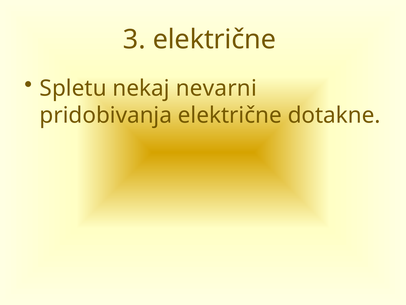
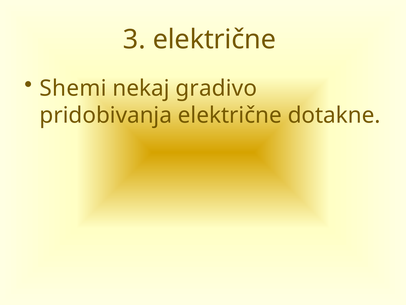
Spletu: Spletu -> Shemi (73, 88)
nevarni: nevarni -> gradivo (216, 88)
